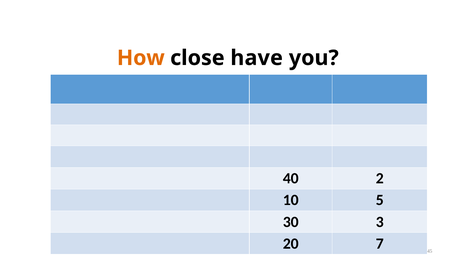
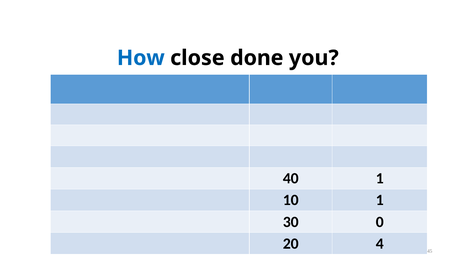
How colour: orange -> blue (141, 58)
have: have -> done (257, 58)
40 2: 2 -> 1 (380, 179)
10 5: 5 -> 1 (380, 200)
3: 3 -> 0 (380, 222)
7: 7 -> 4 (380, 244)
